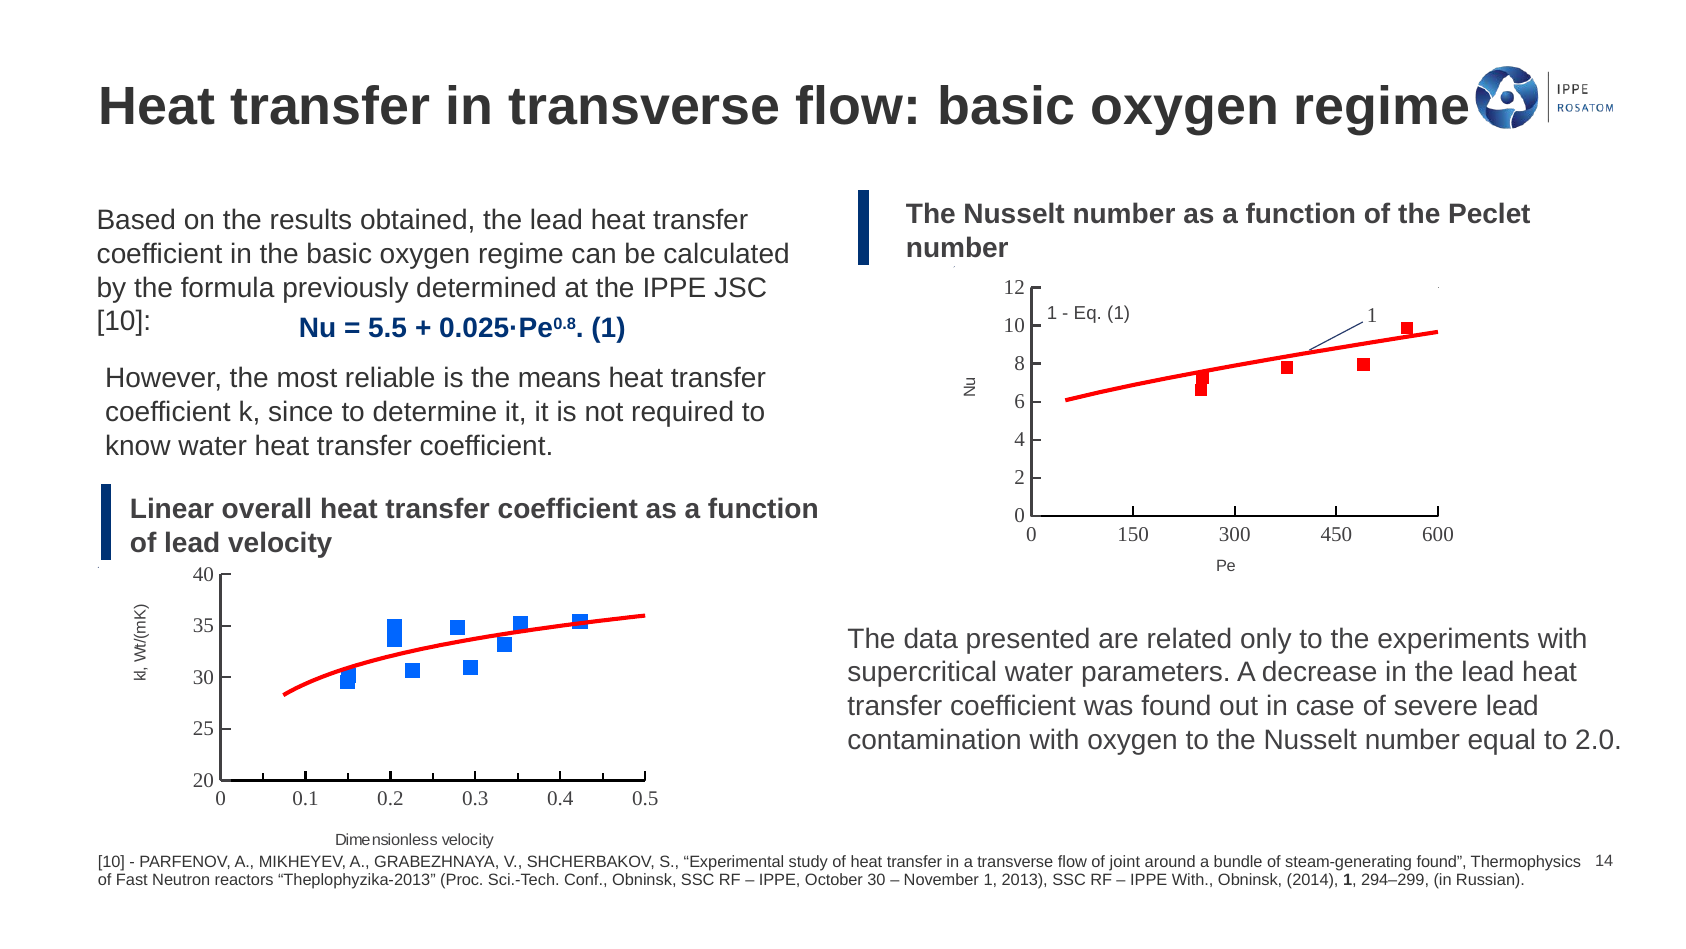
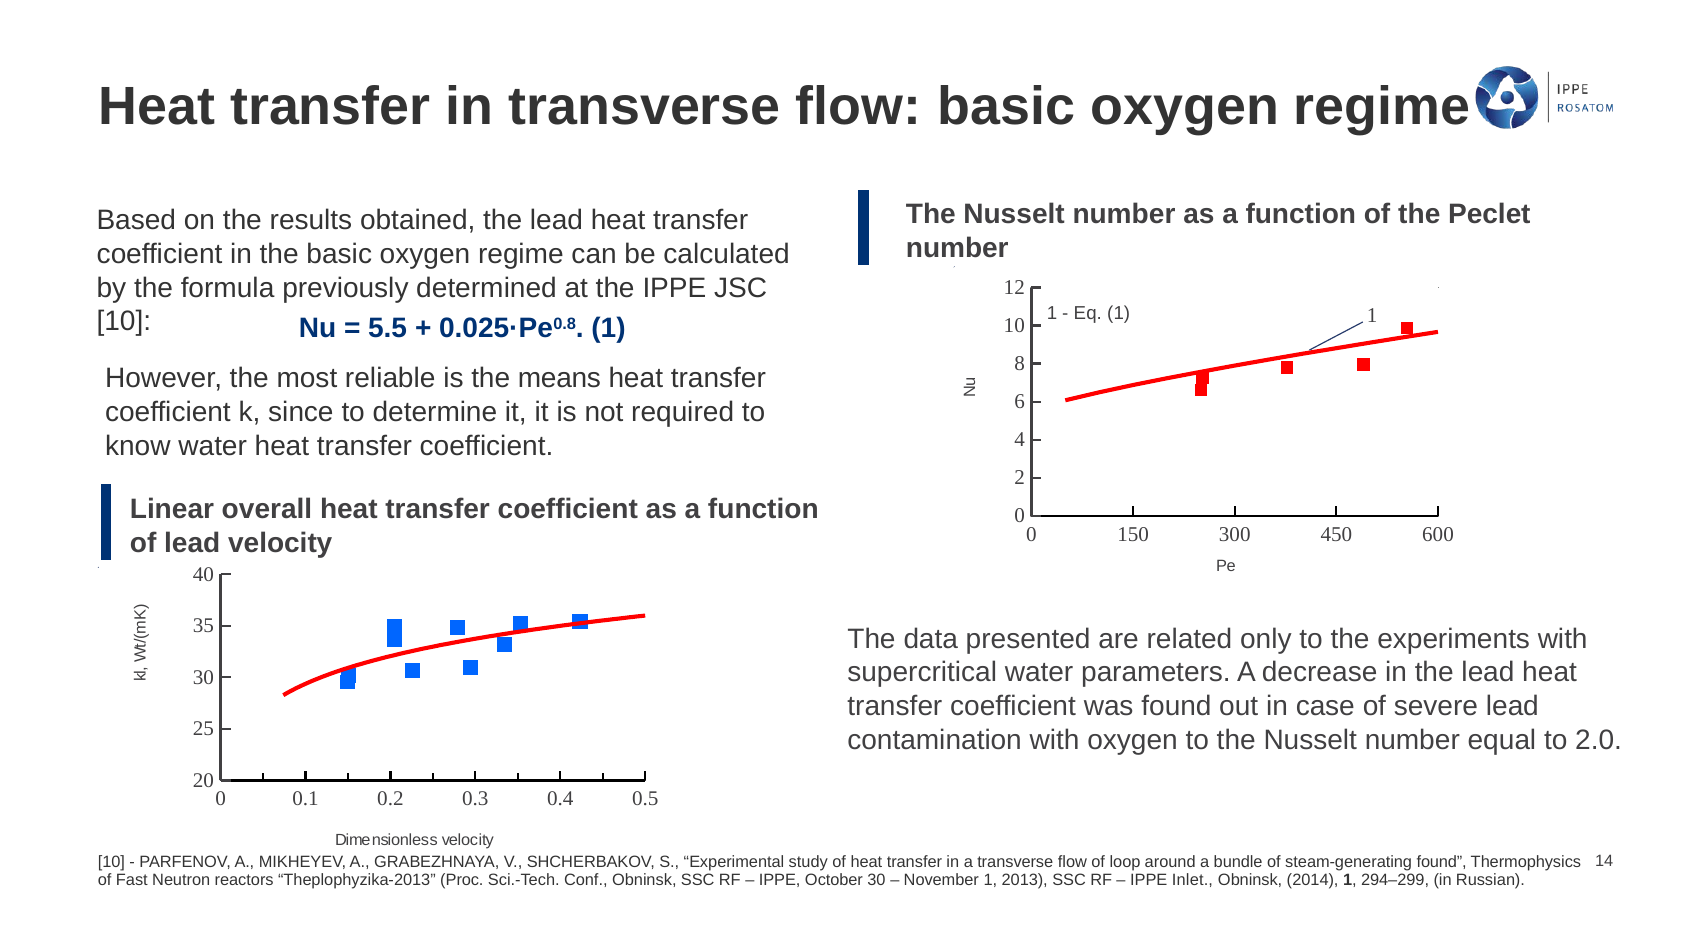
joint: joint -> loop (1125, 862)
IPPE With: With -> Inlet (1192, 880)
